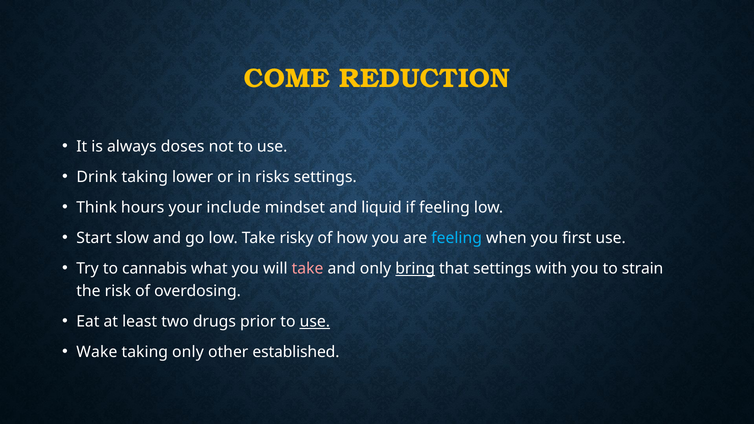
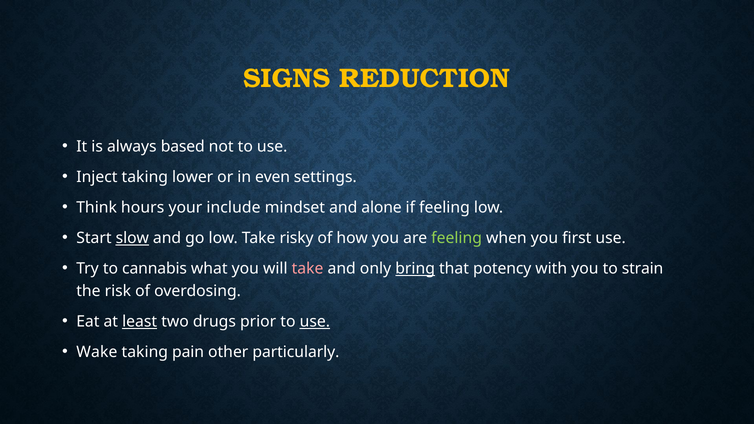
COME: COME -> SIGNS (287, 79)
doses: doses -> based (183, 147)
Drink: Drink -> Inject (97, 177)
risks: risks -> even (273, 177)
liquid: liquid -> alone (382, 208)
slow underline: none -> present (132, 238)
feeling colour: light blue -> light green (457, 238)
that settings: settings -> potency (502, 269)
least underline: none -> present (140, 322)
taking only: only -> pain (188, 352)
established: established -> particularly (296, 352)
